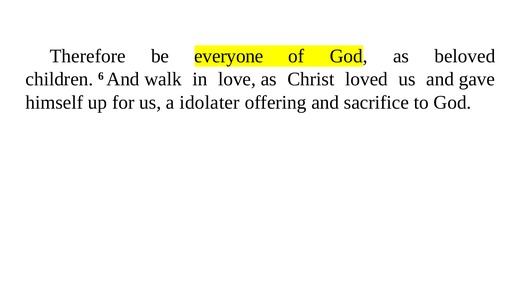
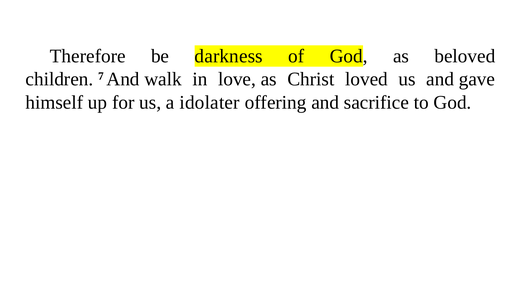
everyone: everyone -> darkness (229, 56)
6: 6 -> 7 (101, 76)
